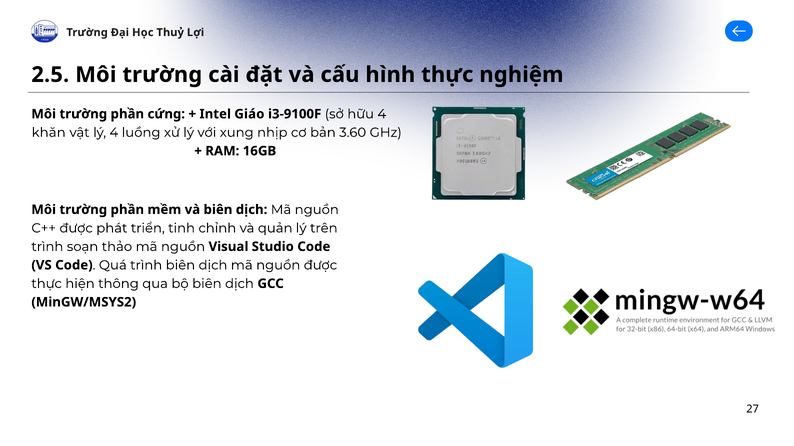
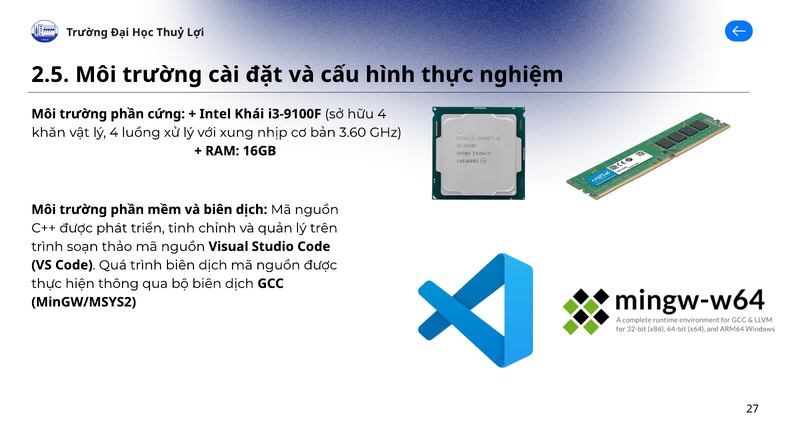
Giáo: Giáo -> Khái (249, 114)
